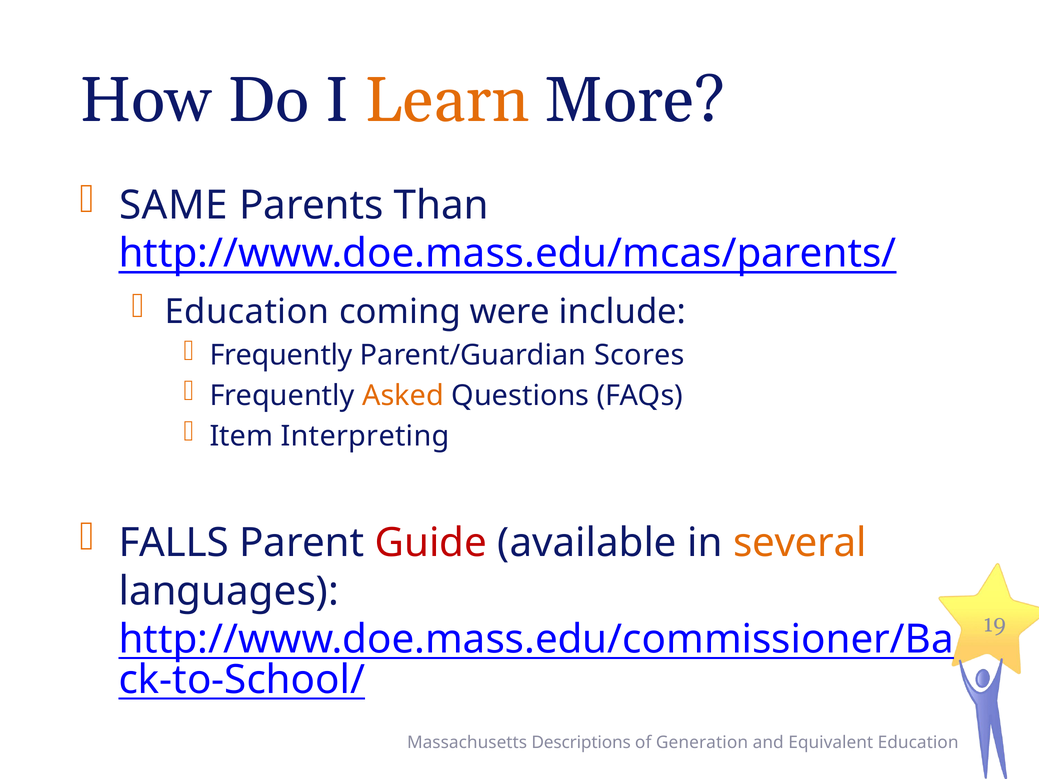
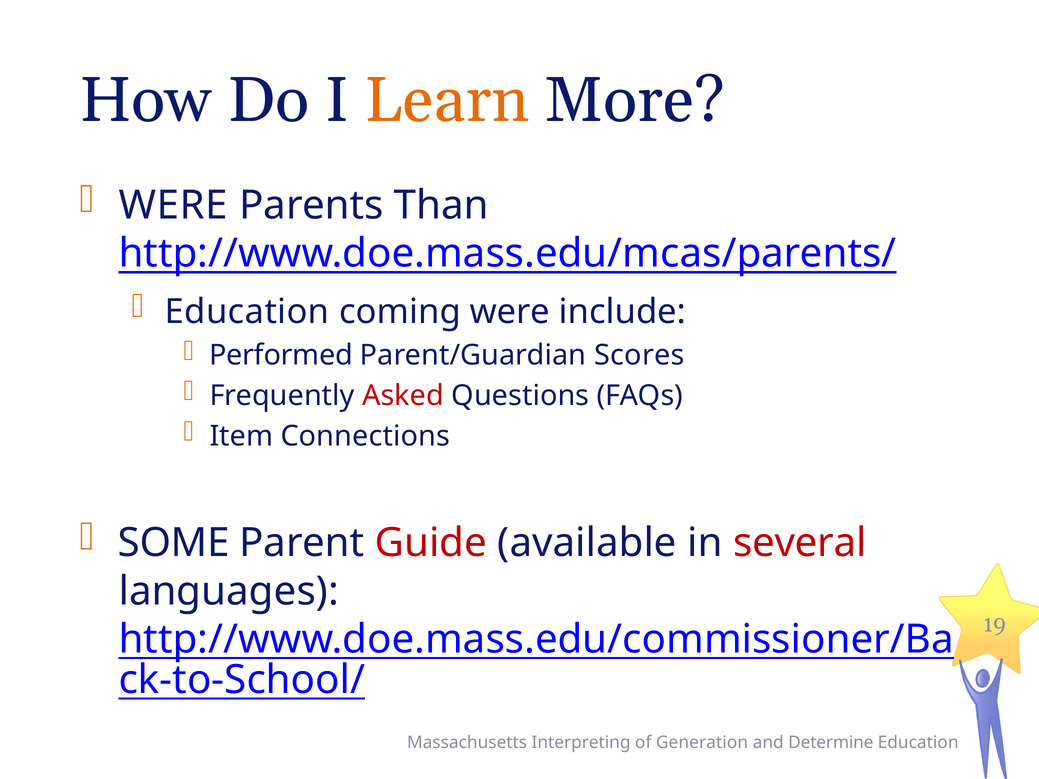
SAME: SAME -> WERE (173, 205)
Frequently: Frequently -> Performed (281, 355)
Asked colour: orange -> red (403, 396)
Interpreting: Interpreting -> Connections (365, 436)
FALLS: FALLS -> SOME (174, 543)
several colour: orange -> red (800, 543)
Descriptions: Descriptions -> Interpreting (581, 743)
Equivalent: Equivalent -> Determine (831, 743)
